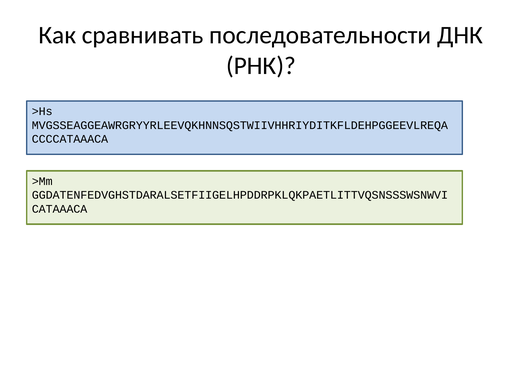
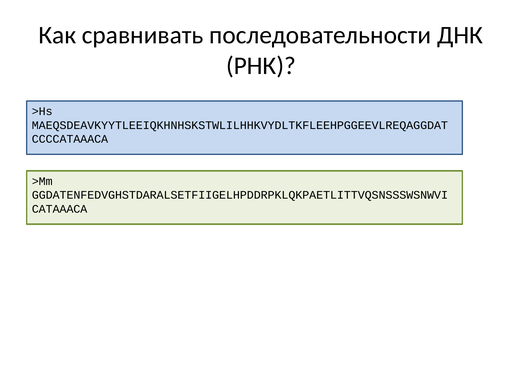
MVGSSEAGGEAWRGRYYRLEEVQKHNNSQSTWIIVHHRIYDITKFLDEHPGGEEVLREQA: MVGSSEAGGEAWRGRYYRLEEVQKHNNSQSTWIIVHHRIYDITKFLDEHPGGEEVLREQA -> MAEQSDEAVKYYTLEEIQKHNHSKSTWLILHHKVYDLTKFLEEHPGGEEVLREQAGGDAT (240, 125)
